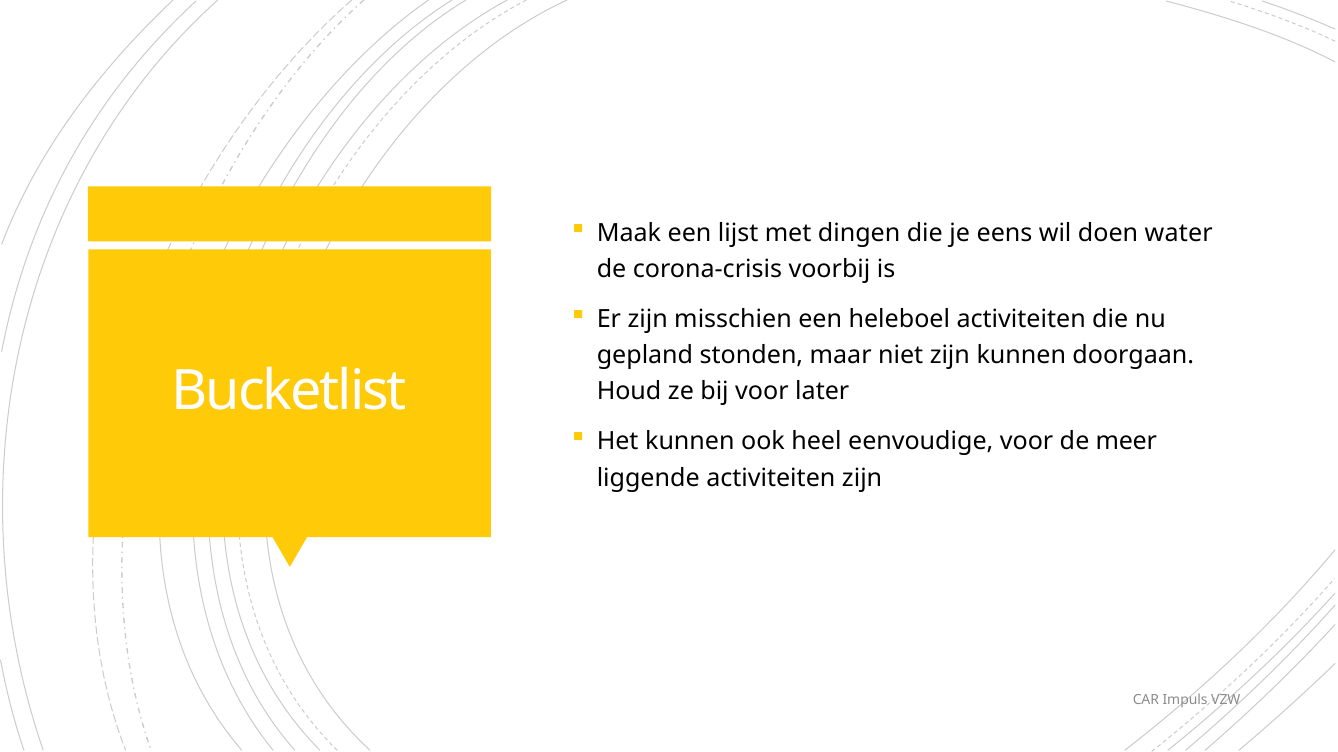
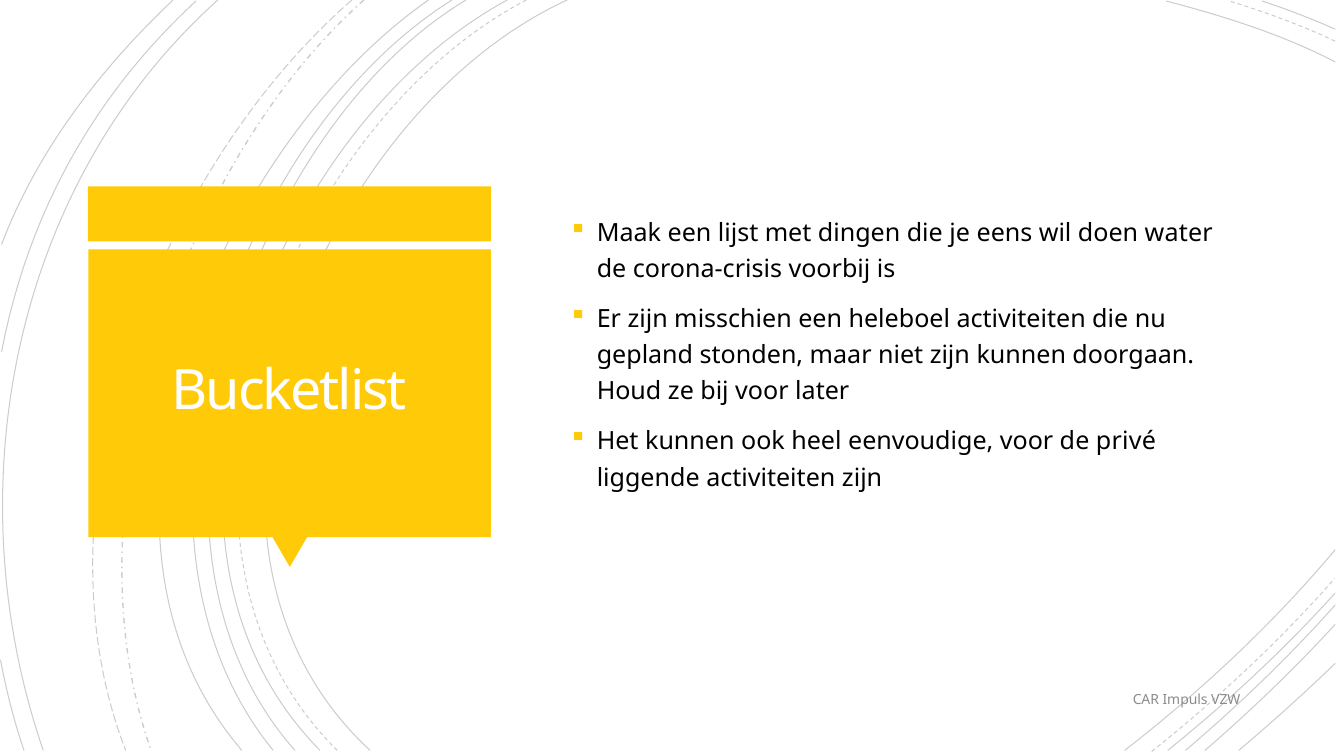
meer: meer -> privé (1126, 442)
